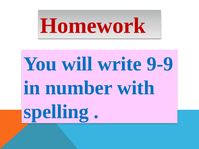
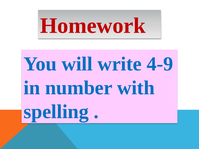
9-9: 9-9 -> 4-9 (160, 64)
